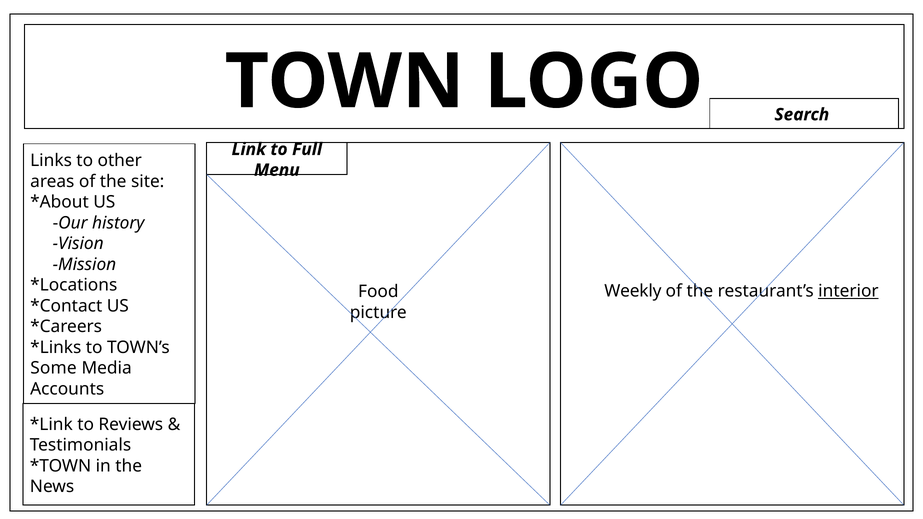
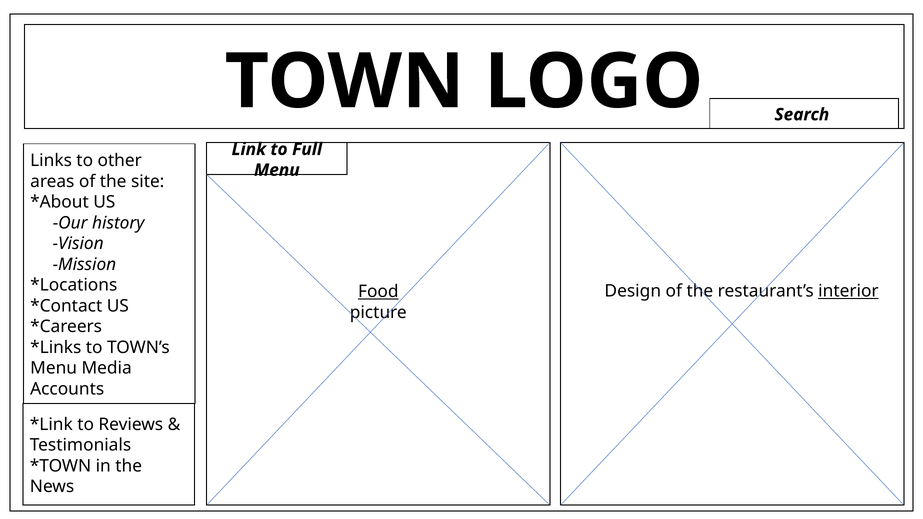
Weekly: Weekly -> Design (633, 291)
Food underline: none -> present (378, 292)
Some: Some -> Menu (54, 368)
